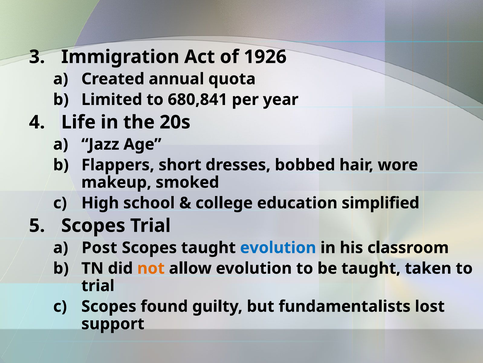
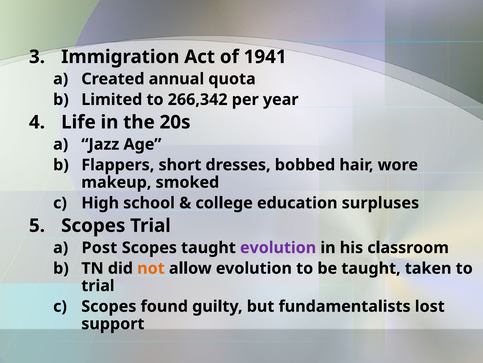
1926: 1926 -> 1941 (265, 57)
680,841: 680,841 -> 266,342 (198, 99)
simplified: simplified -> surpluses (380, 203)
evolution colour: blue -> purple (278, 247)
